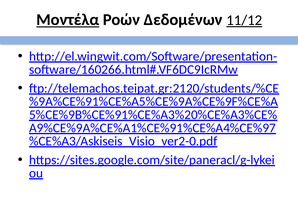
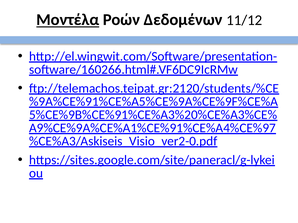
11/12 underline: present -> none (244, 20)
